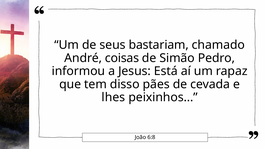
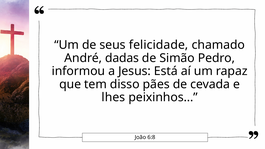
bastariam: bastariam -> felicidade (159, 45)
coisas: coisas -> dadas (122, 58)
